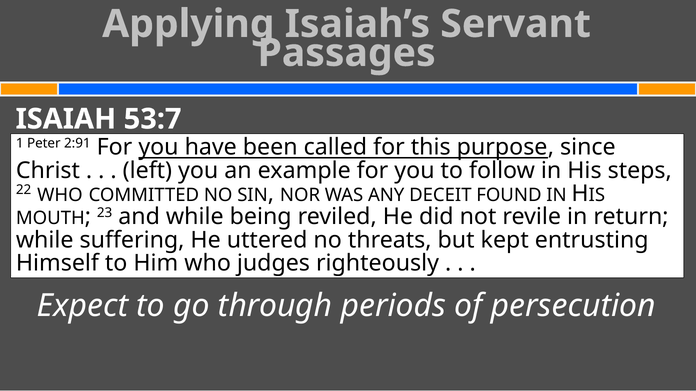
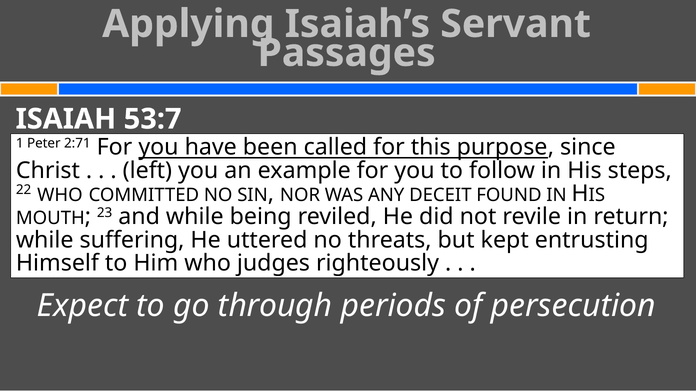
2:91: 2:91 -> 2:71 (77, 144)
